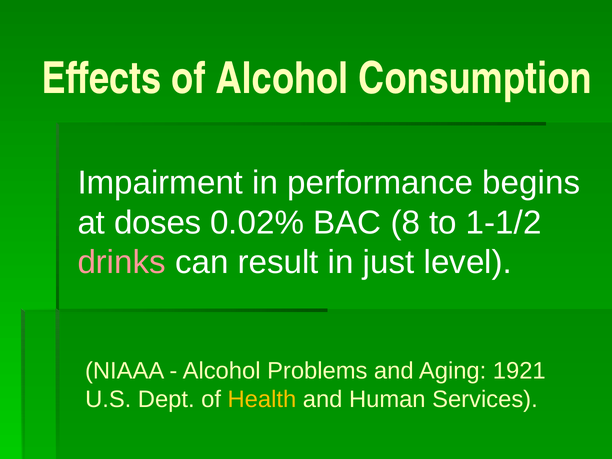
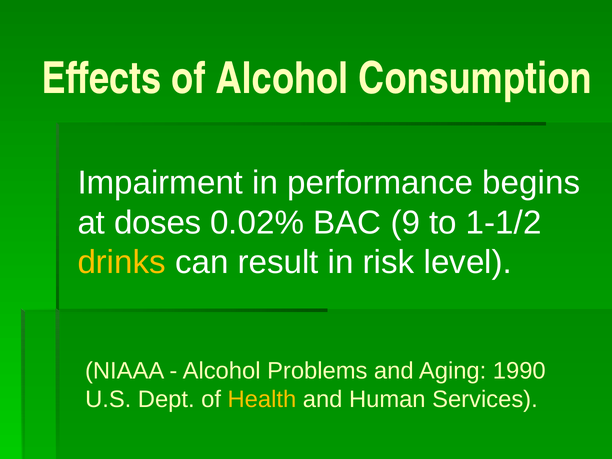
8: 8 -> 9 (405, 223)
drinks colour: pink -> yellow (122, 262)
just: just -> risk (389, 262)
1921: 1921 -> 1990 (519, 371)
